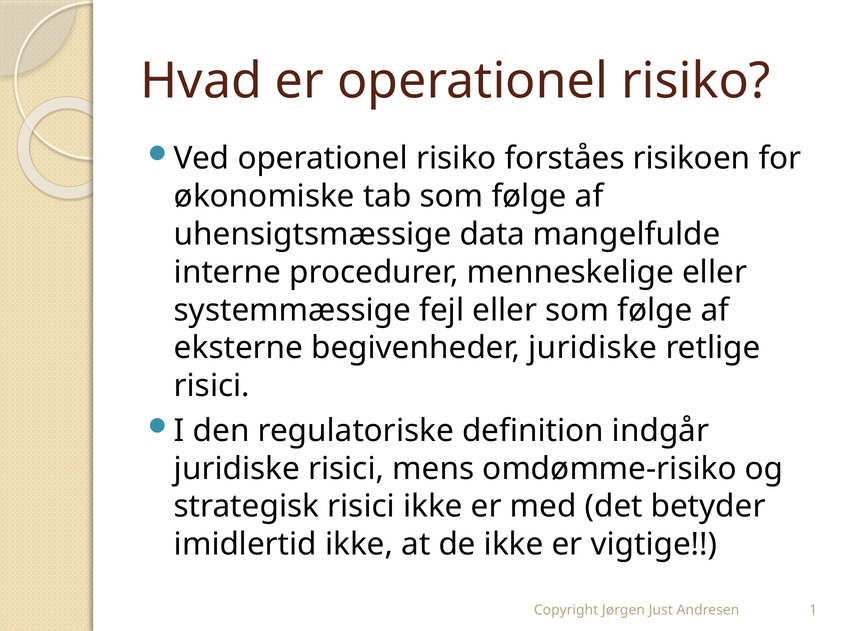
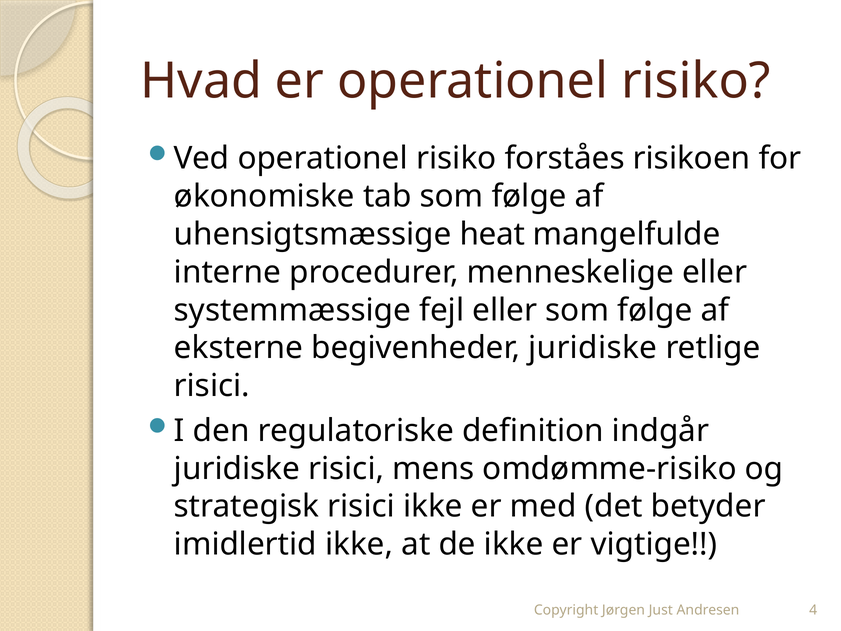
data: data -> heat (492, 234)
1: 1 -> 4 (813, 610)
